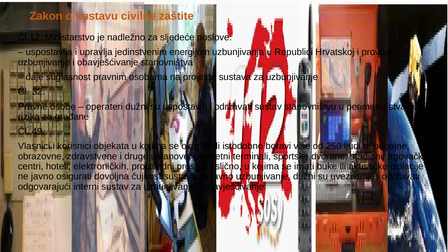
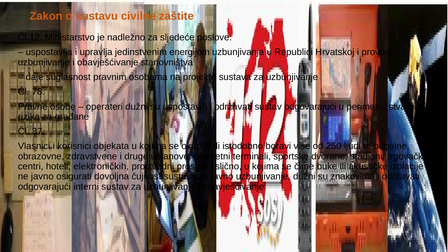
32: 32 -> 78 (38, 92)
sustav stanovništvu: stanovništvu -> odgovarajući (310, 107)
49: 49 -> 37 (38, 131)
imati: imati -> čime (304, 166)
uvezivanje: uvezivanje -> znakovima (353, 177)
